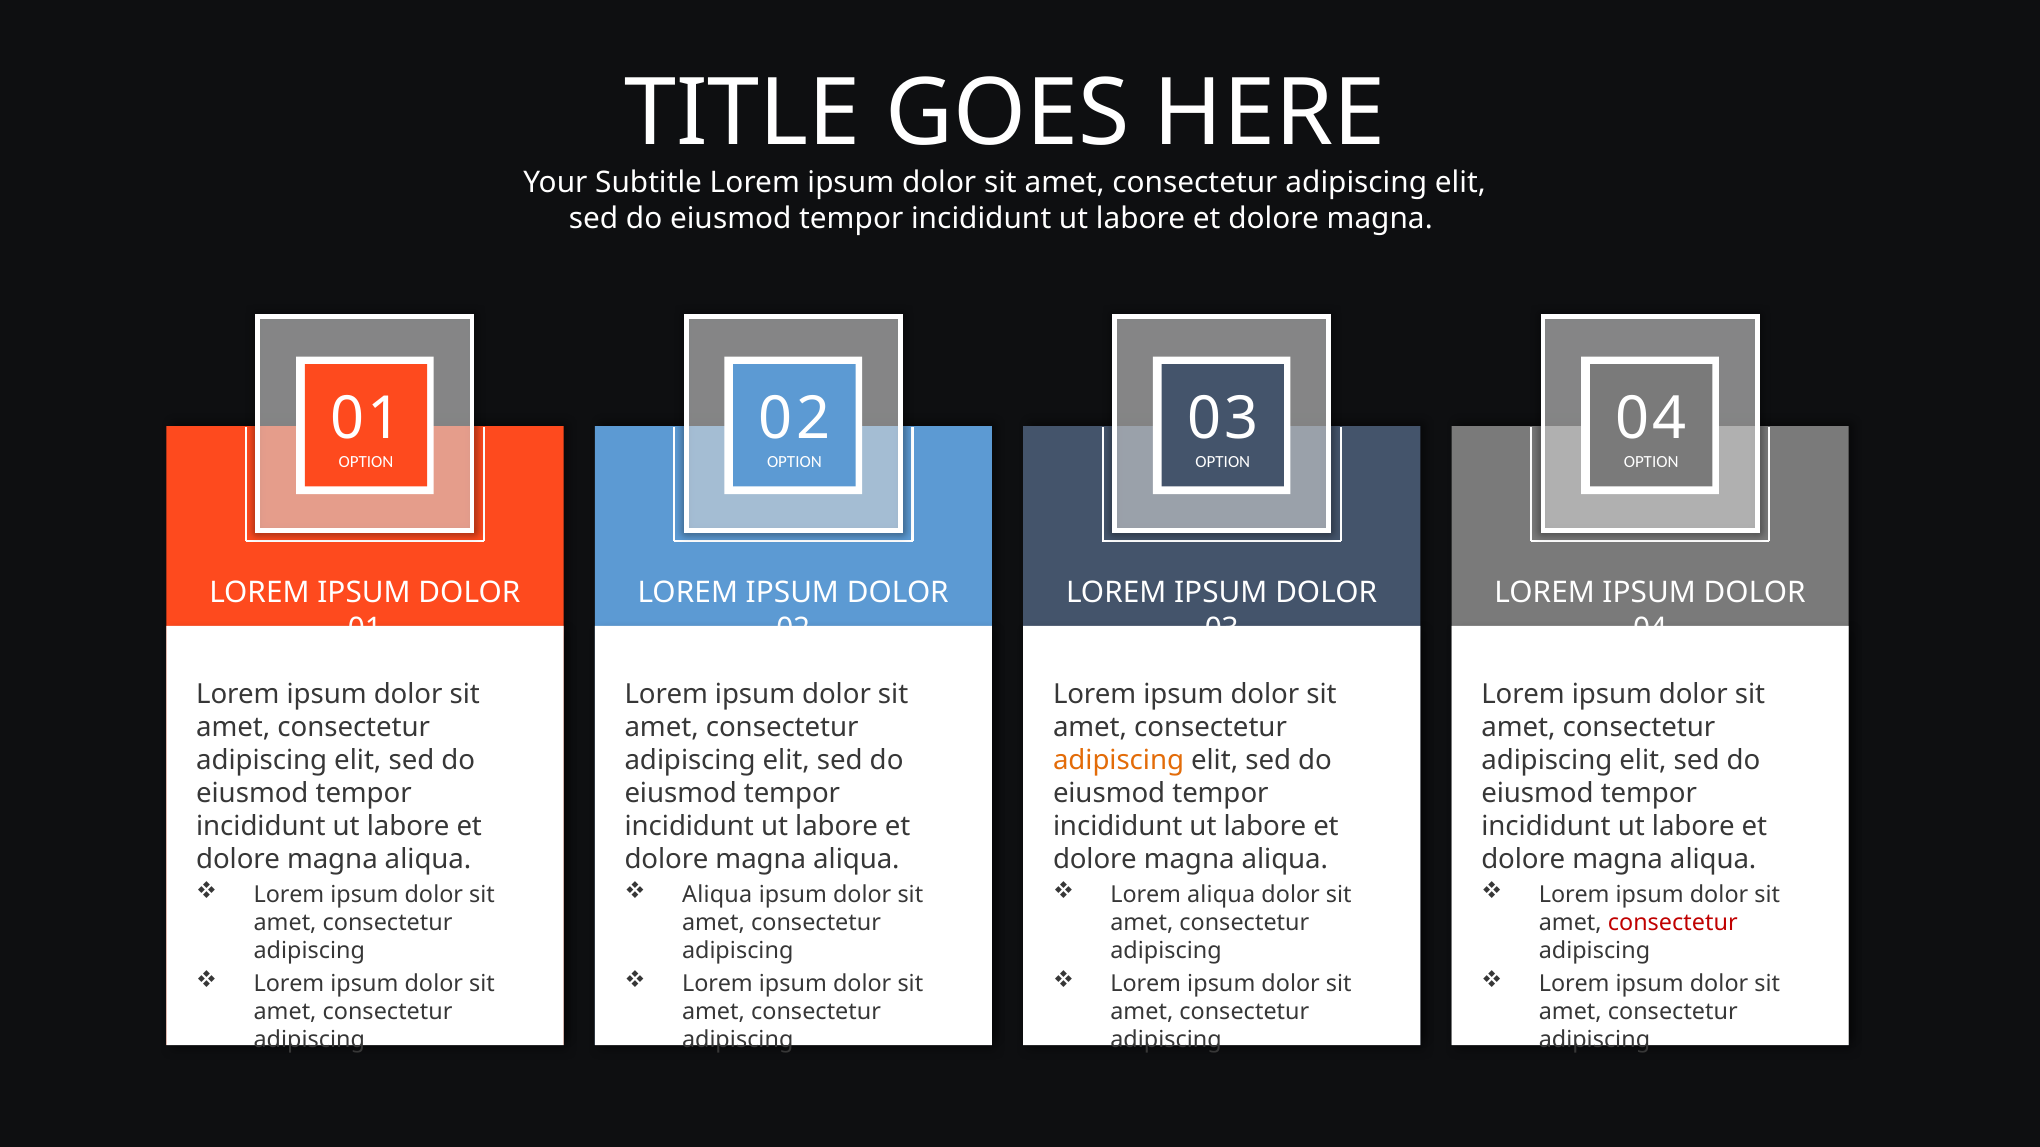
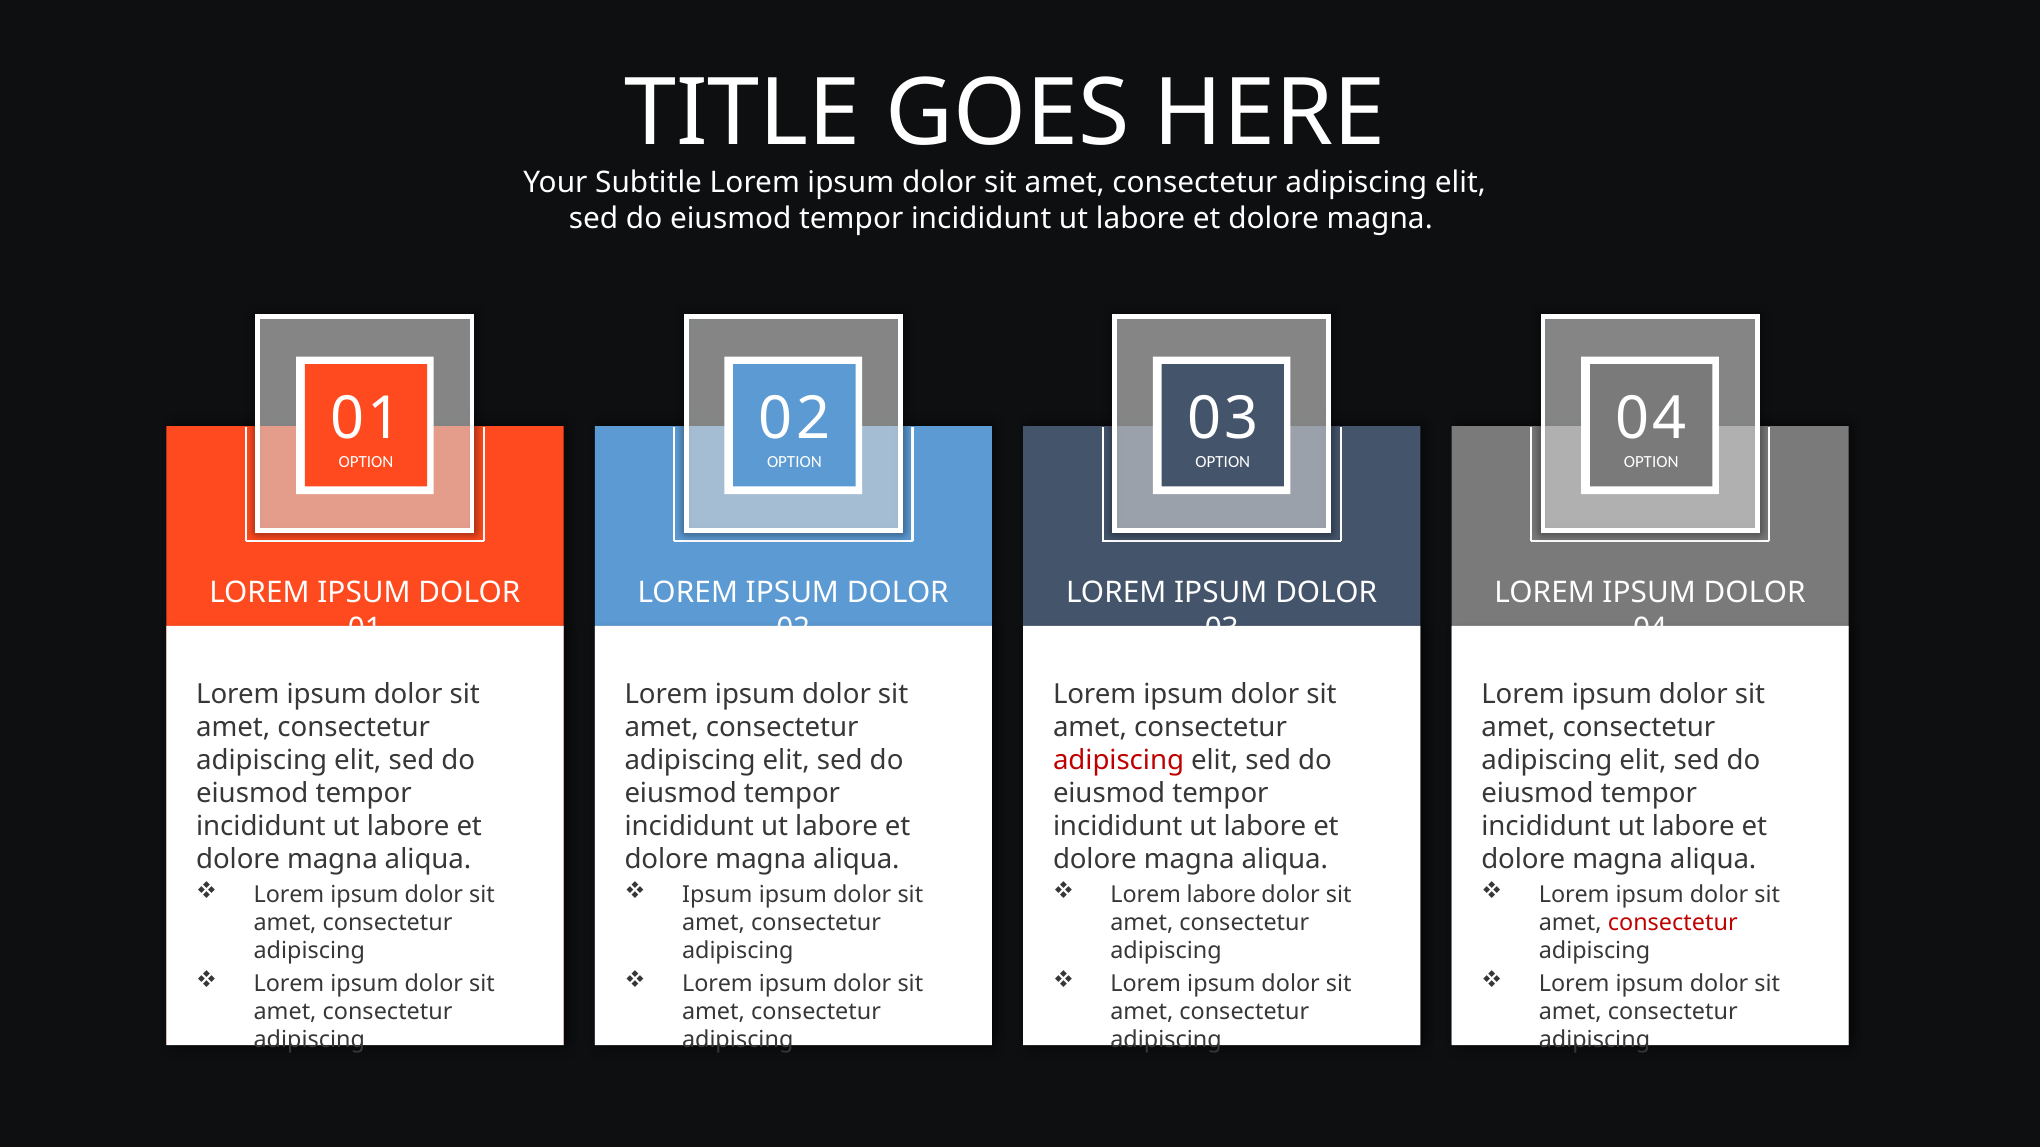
adipiscing colour: orange -> red (1119, 761)
Aliqua: Aliqua -> Ipsum (717, 895)
Lorem aliqua: aliqua -> labore (1221, 895)
